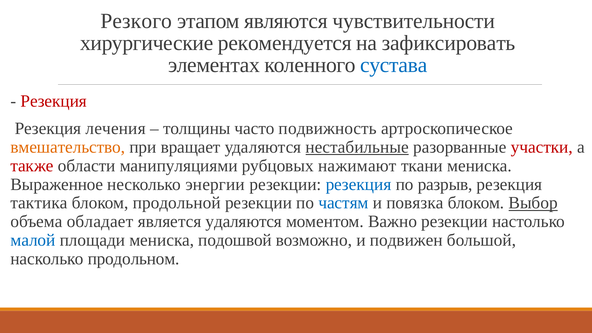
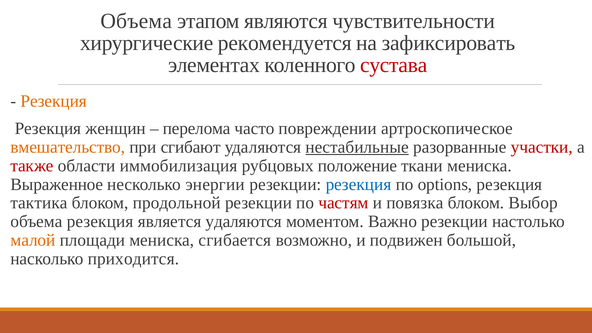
Резкого: Резкого -> Объема (136, 21)
сустава colour: blue -> red (394, 65)
Резекция colour: red -> orange (54, 101)
лечения: лечения -> женщин (116, 128)
толщины: толщины -> перелома (197, 128)
подвижность: подвижность -> повреждении (328, 128)
вращает: вращает -> сгибают (191, 147)
манипуляциями: манипуляциями -> иммобилизация (179, 166)
нажимают: нажимают -> положение (357, 166)
разрыв: разрыв -> options (445, 184)
частям colour: blue -> red (343, 203)
Выбор underline: present -> none (533, 203)
объема обладает: обладает -> резекция (100, 222)
малой colour: blue -> orange (33, 240)
подошвой: подошвой -> сгибается (235, 240)
продольном: продольном -> приходится (133, 259)
